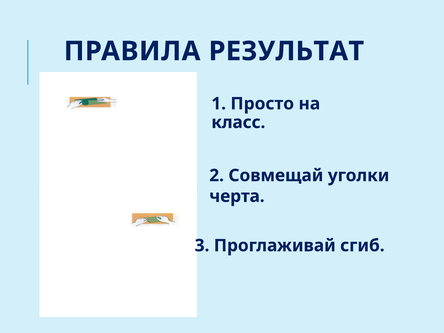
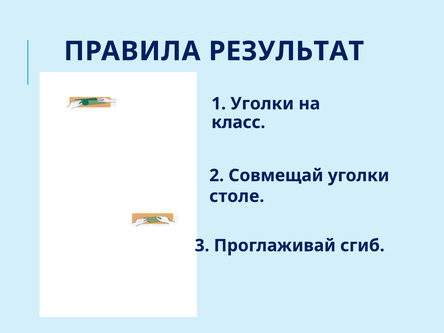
1 Просто: Просто -> Уголки (262, 104)
черта: черта -> столе (237, 196)
